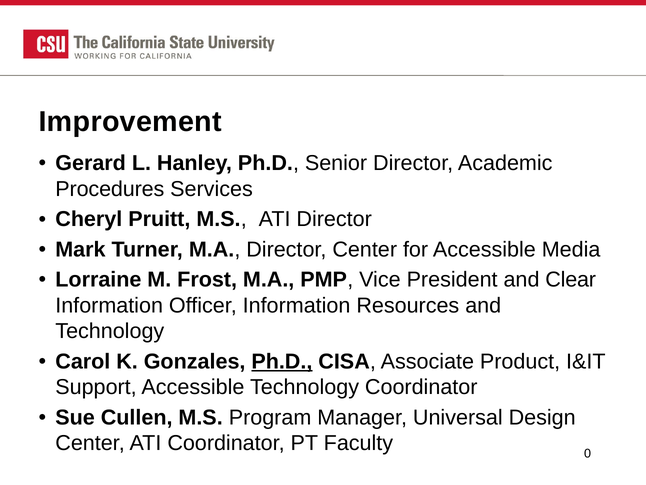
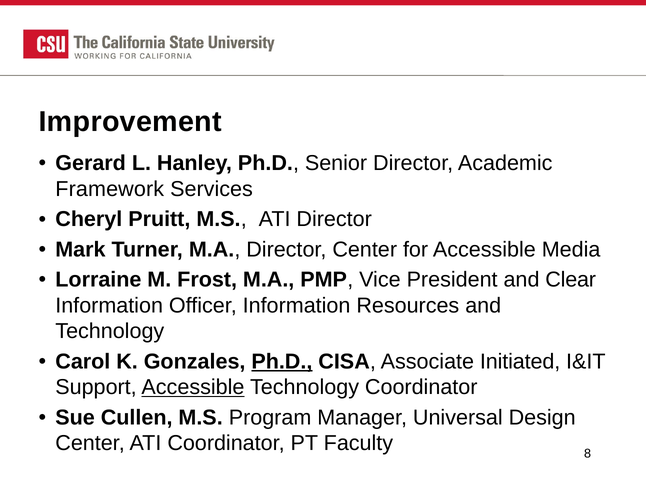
Procedures: Procedures -> Framework (110, 189)
Product: Product -> Initiated (520, 361)
Accessible underline: none -> present (193, 387)
0: 0 -> 8 (588, 453)
